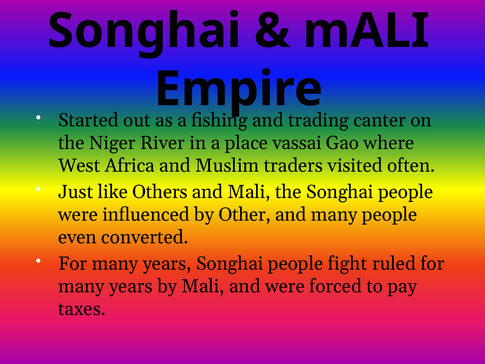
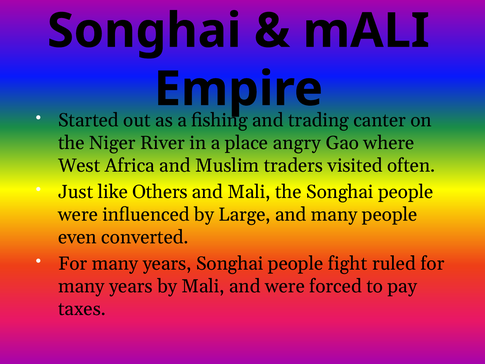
vassai: vassai -> angry (297, 143)
Other: Other -> Large (245, 214)
